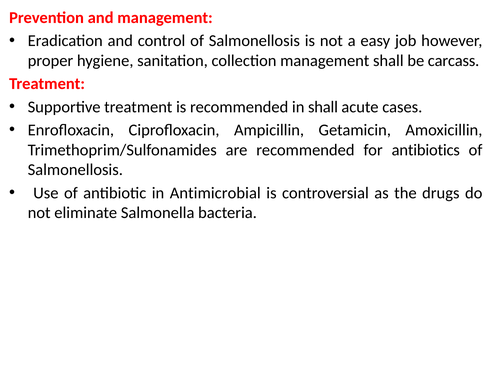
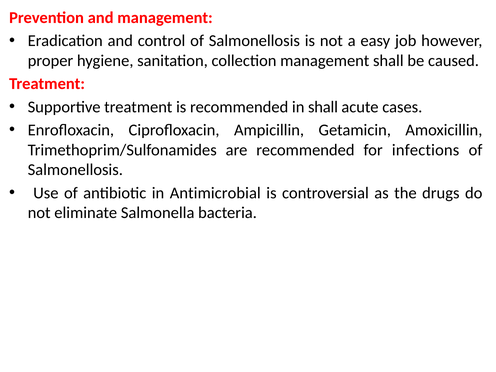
carcass: carcass -> caused (454, 61)
antibiotics: antibiotics -> infections (426, 150)
